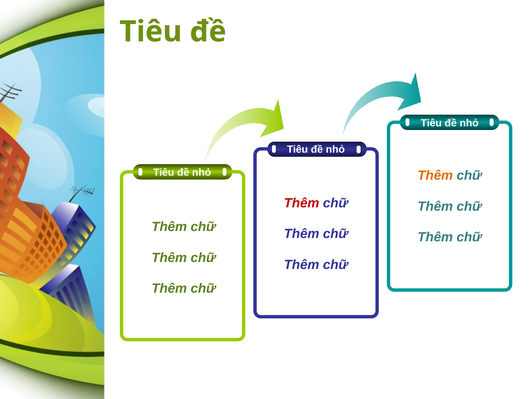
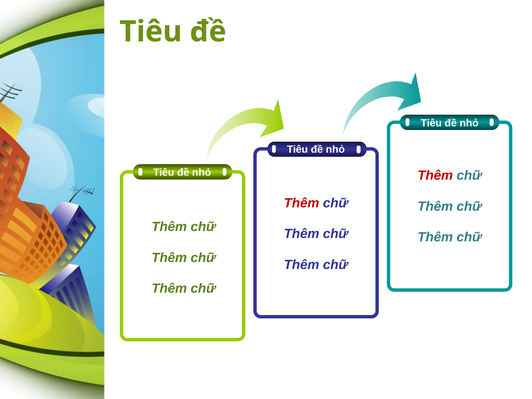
Thêm colour: orange -> red (435, 175)
